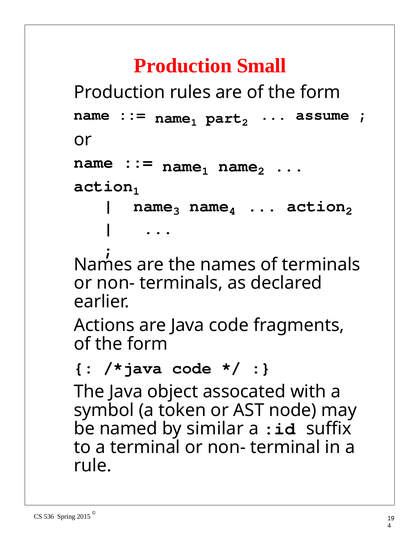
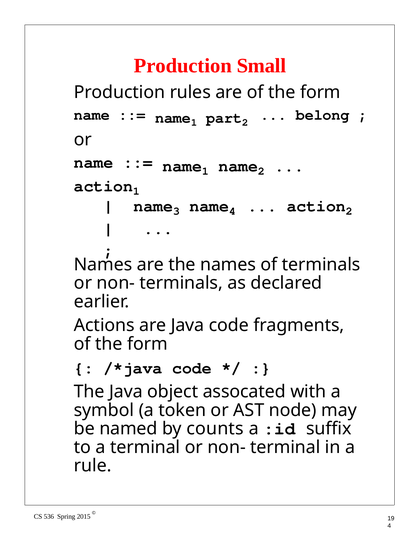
assume: assume -> belong (323, 115)
similar: similar -> counts (215, 429)
